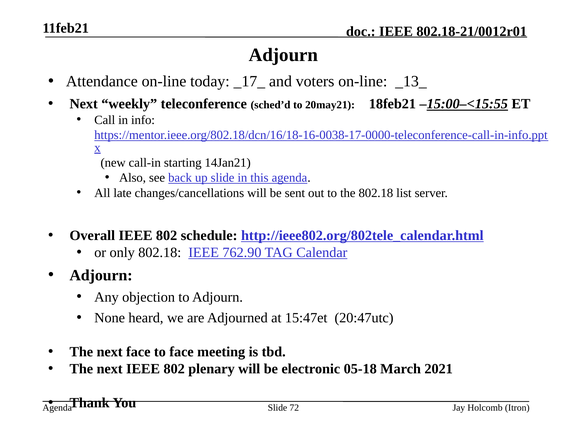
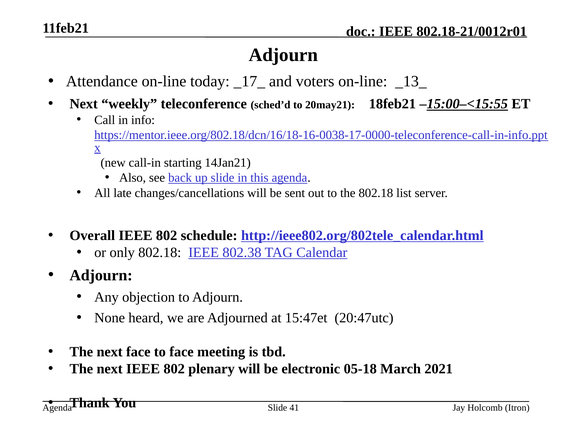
762.90: 762.90 -> 802.38 (242, 253)
72: 72 -> 41 (294, 408)
